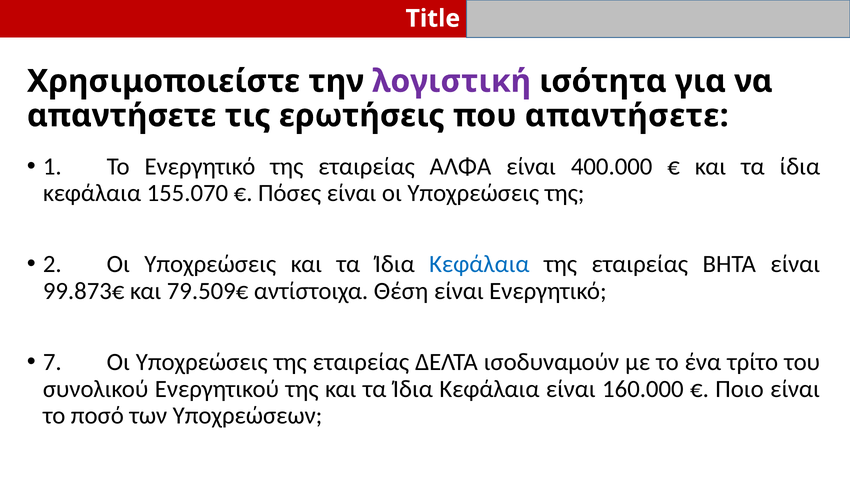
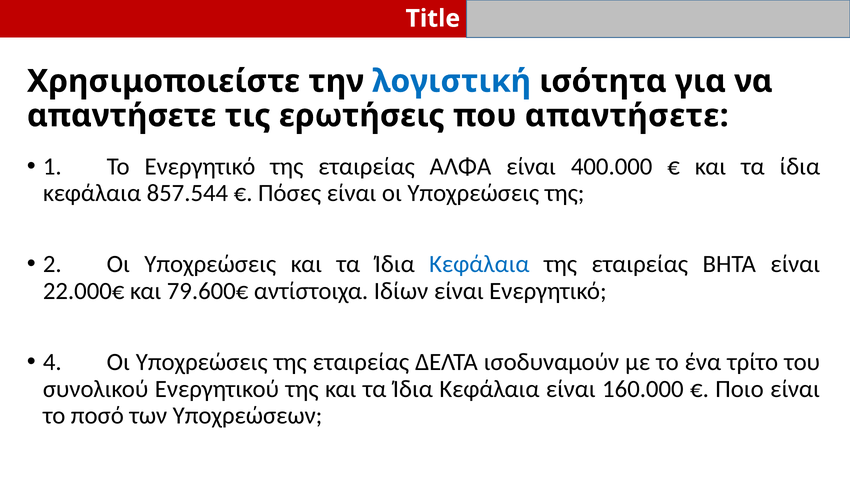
λογιστική colour: purple -> blue (452, 81)
155.070: 155.070 -> 857.544 (187, 193)
99.873€: 99.873€ -> 22.000€ (84, 291)
79.509€: 79.509€ -> 79.600€ (208, 291)
Θέση: Θέση -> Ιδίων (401, 291)
7: 7 -> 4 (52, 362)
